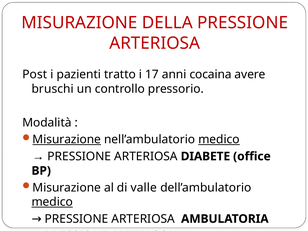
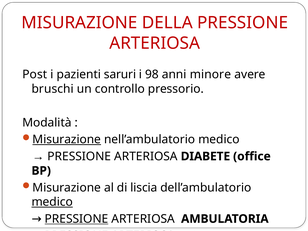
tratto: tratto -> saruri (120, 75)
17: 17 -> 98 (152, 75)
cocaina: cocaina -> minore (210, 75)
medico underline: present -> none (219, 139)
valle: valle -> liscia (144, 188)
PRESSIONE underline: none -> present (77, 219)
